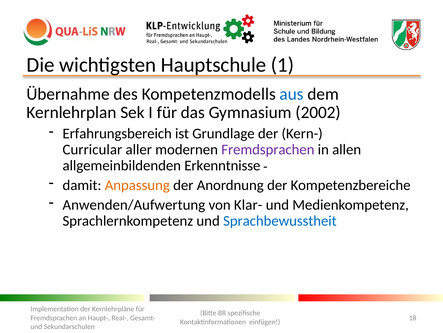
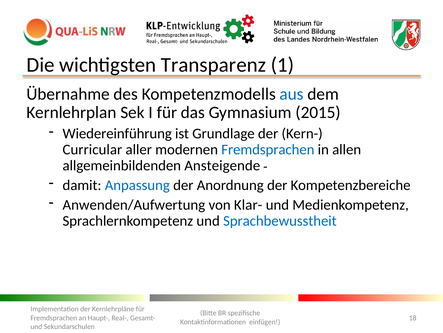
Hauptschule: Hauptschule -> Transparenz (213, 65)
2002: 2002 -> 2015 (318, 112)
Erfahrungsbereich: Erfahrungsbereich -> Wiedereinführung (117, 133)
Fremdsprachen colour: purple -> blue (268, 149)
Erkenntnisse: Erkenntnisse -> Ansteigende (222, 165)
Anpassung colour: orange -> blue (137, 185)
